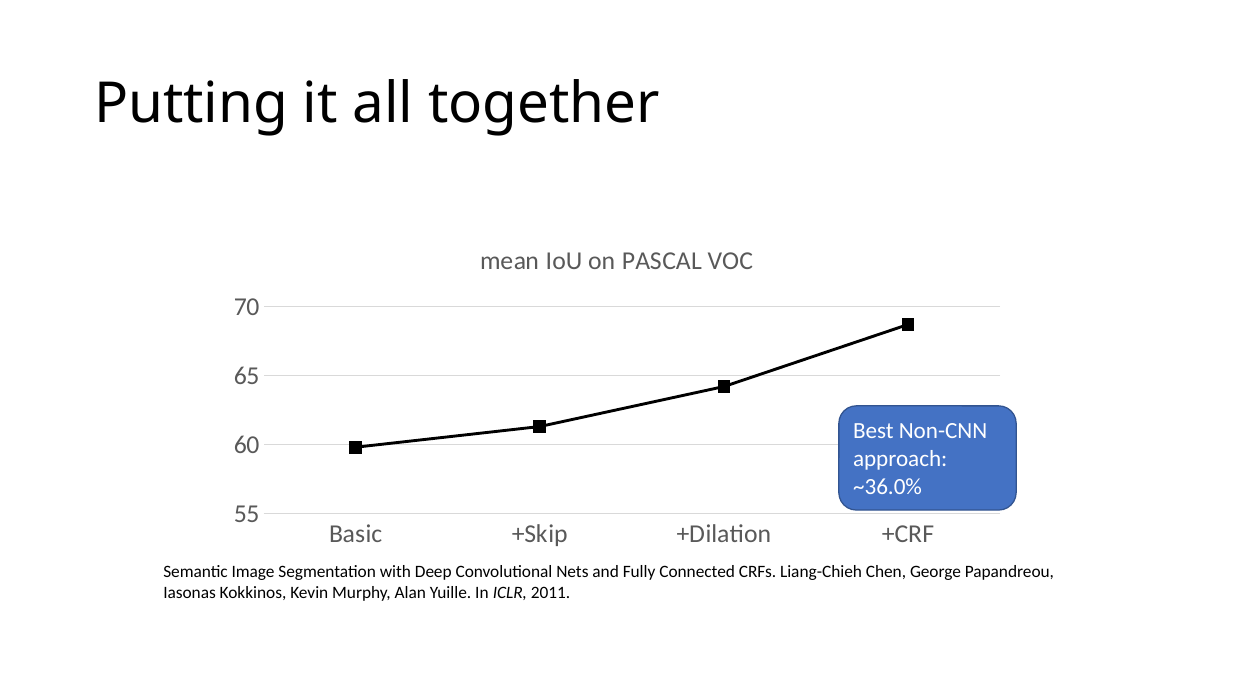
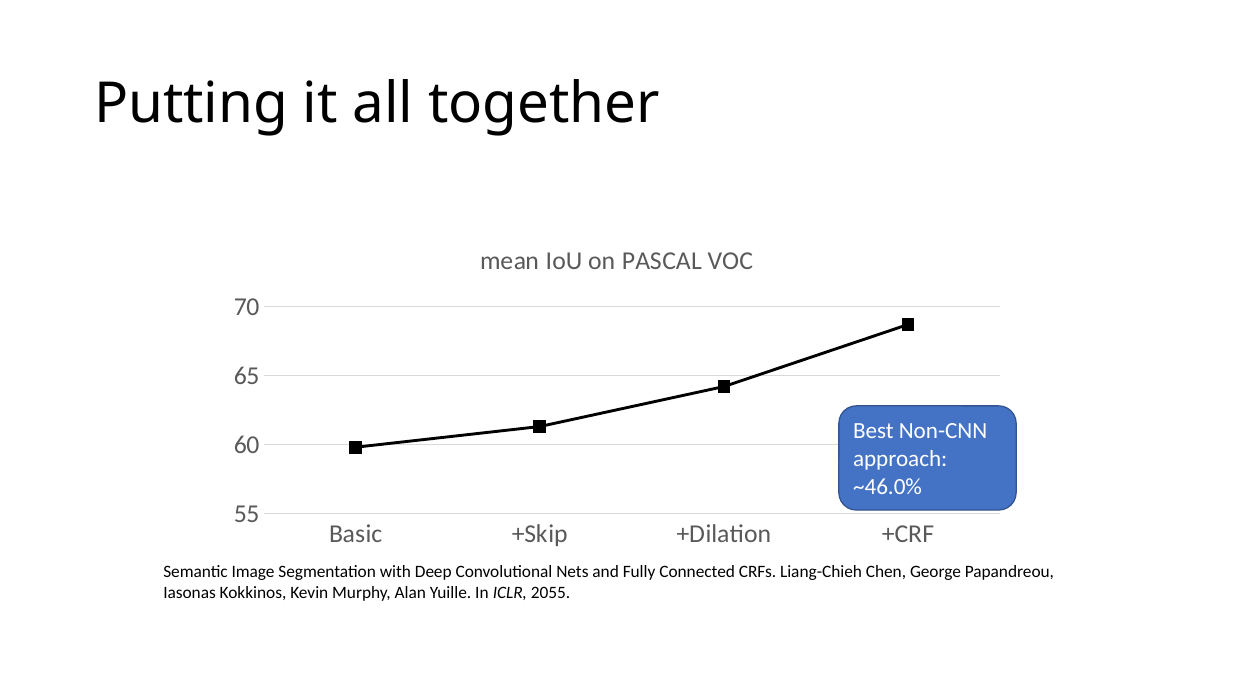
~36.0%: ~36.0% -> ~46.0% (888, 487)
2011: 2011 -> 2055 (551, 593)
